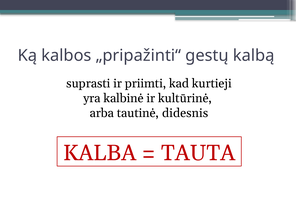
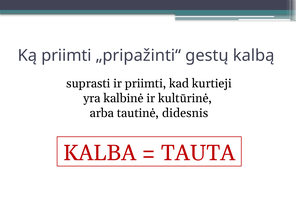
Ką kalbos: kalbos -> priimti (66, 55)
